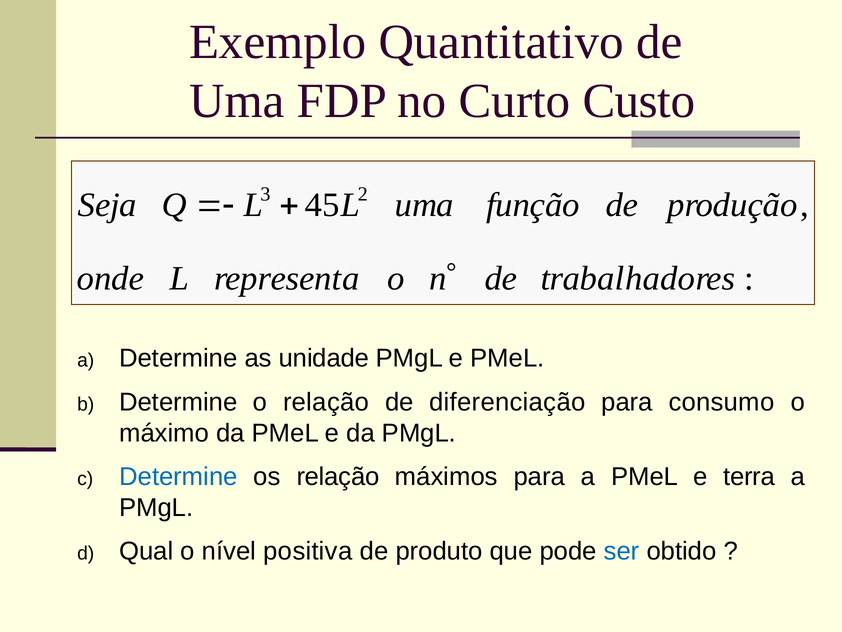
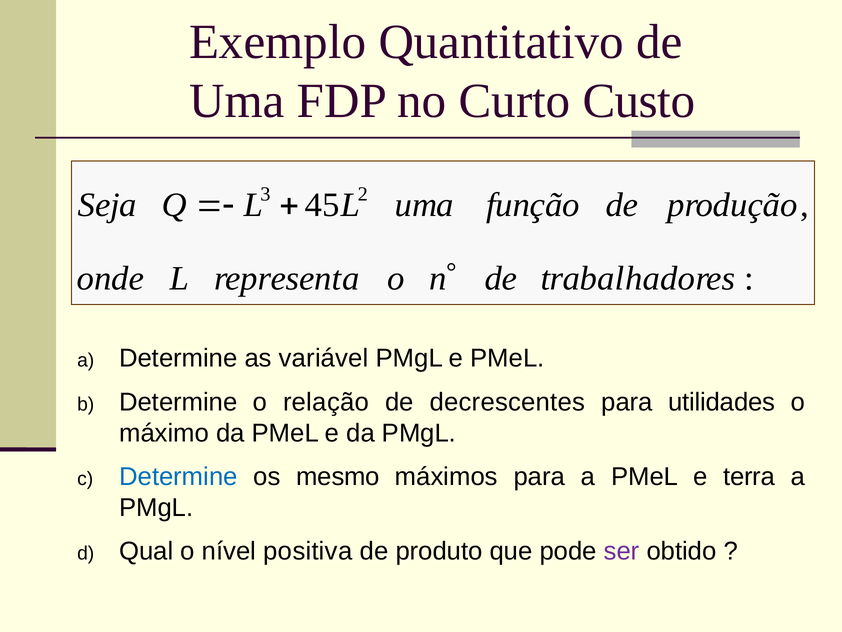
unidade: unidade -> variável (324, 358)
diferenciação: diferenciação -> decrescentes (507, 402)
consumo: consumo -> utilidades (722, 402)
os relação: relação -> mesmo (338, 476)
ser colour: blue -> purple (622, 551)
